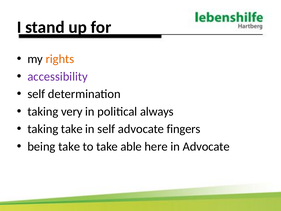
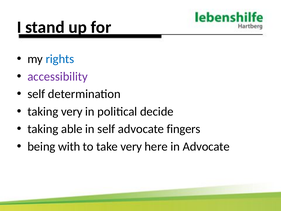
rights colour: orange -> blue (60, 59)
always: always -> decide (157, 111)
taking take: take -> able (72, 129)
being take: take -> with (69, 146)
take able: able -> very (131, 146)
